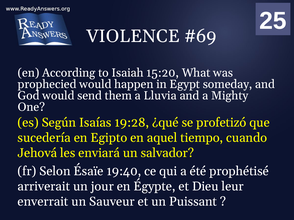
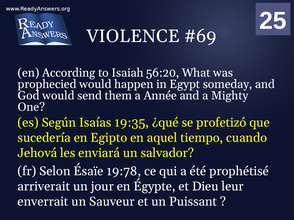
15:20: 15:20 -> 56:20 (163, 73)
Lluvia: Lluvia -> Année (160, 96)
19:28: 19:28 -> 19:35 (132, 123)
19:40: 19:40 -> 19:78 (124, 172)
